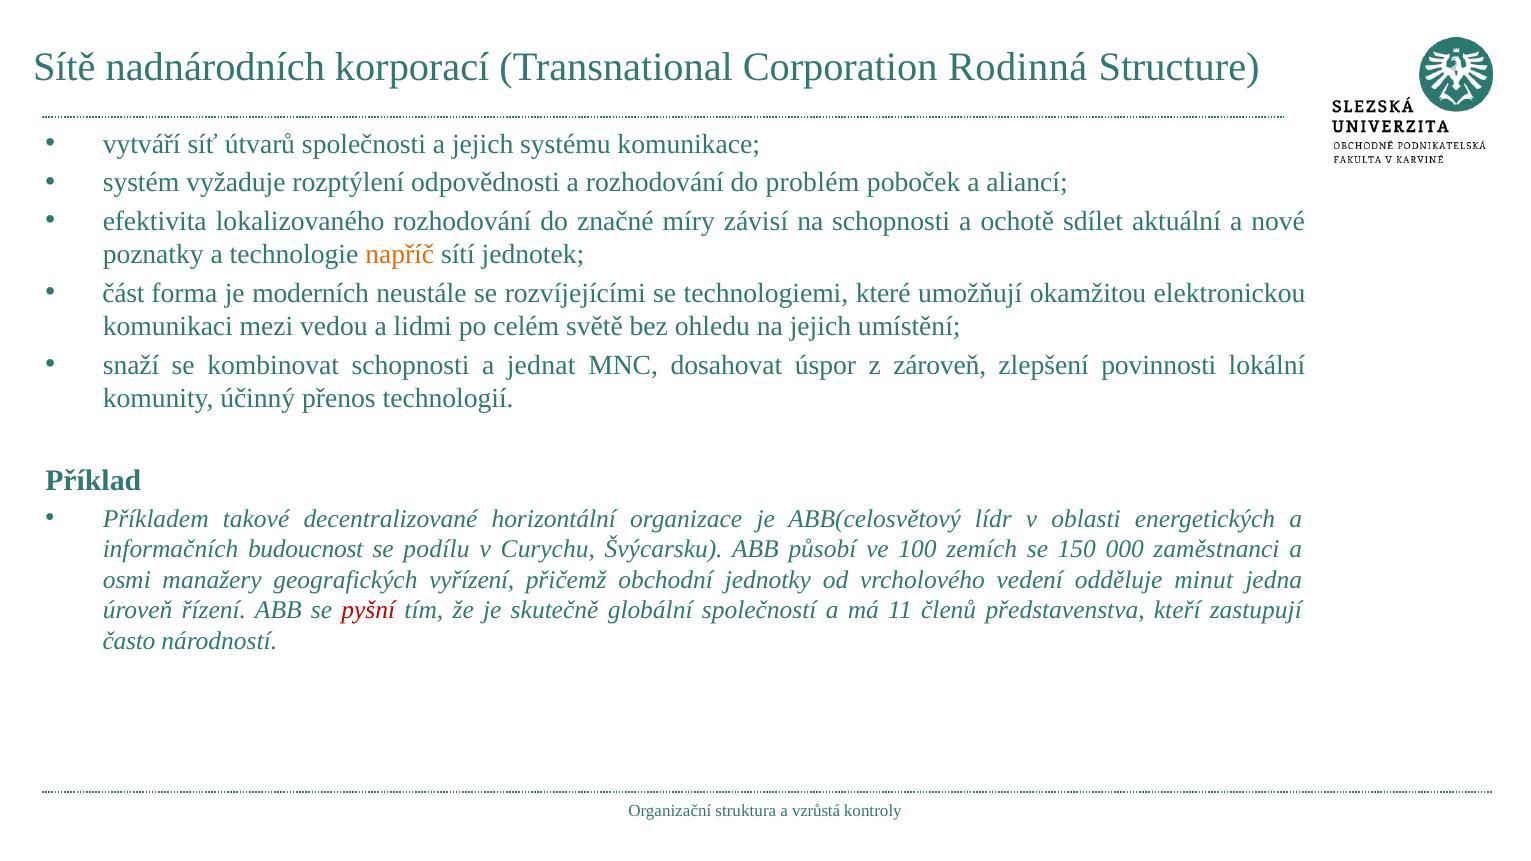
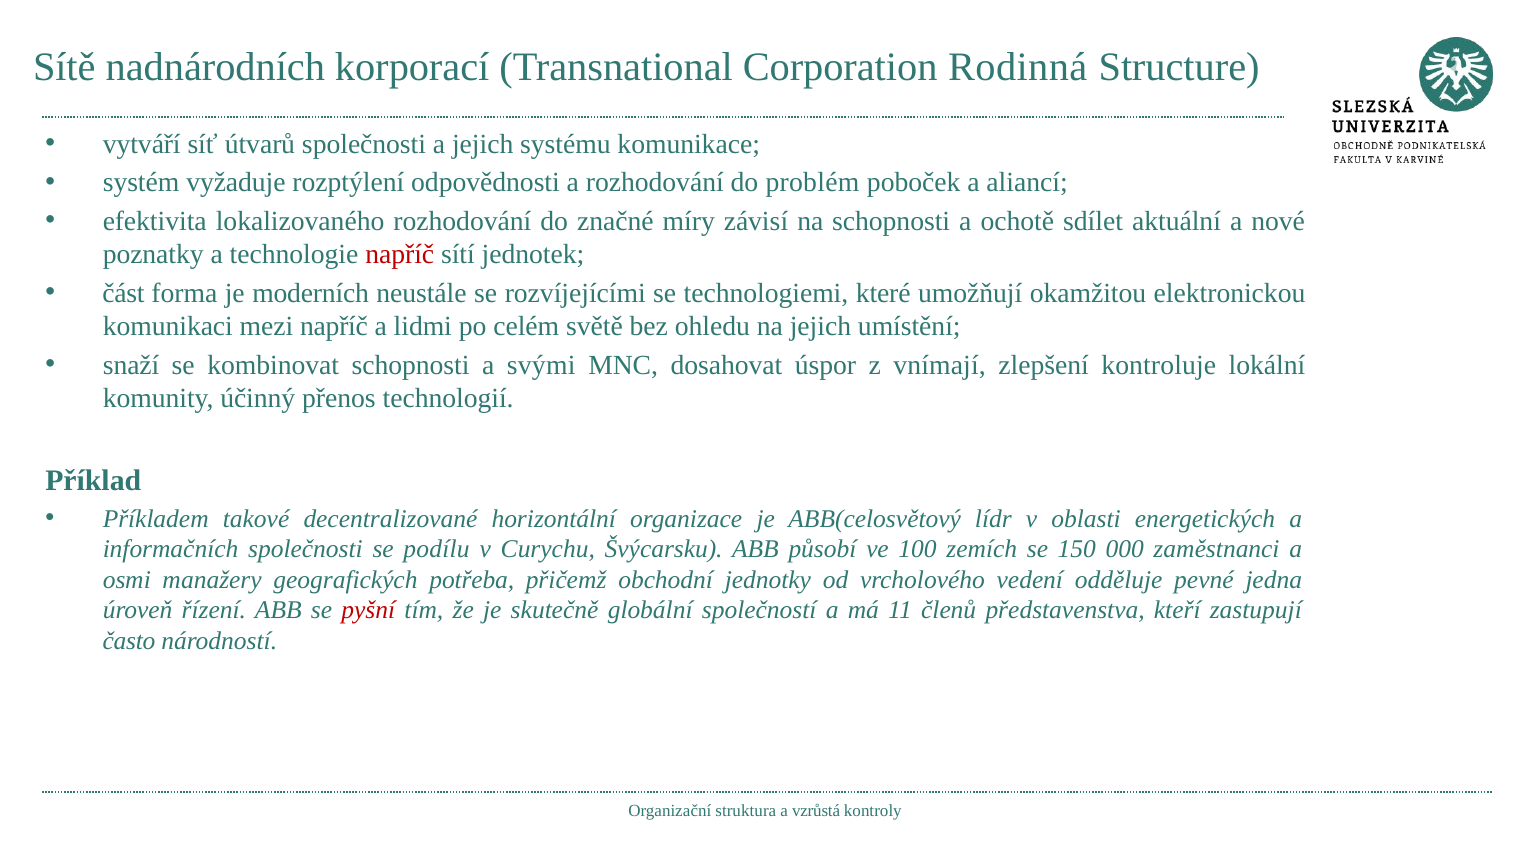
napříč colour: orange -> red (400, 255)
mezi vedou: vedou -> napříč (334, 327)
jednat: jednat -> svými (541, 365)
zároveň: zároveň -> vnímají (940, 365)
povinnosti: povinnosti -> kontroluje (1159, 365)
informačních budoucnost: budoucnost -> společnosti (305, 549)
vyřízení: vyřízení -> potřeba (472, 580)
minut: minut -> pevné (1204, 580)
